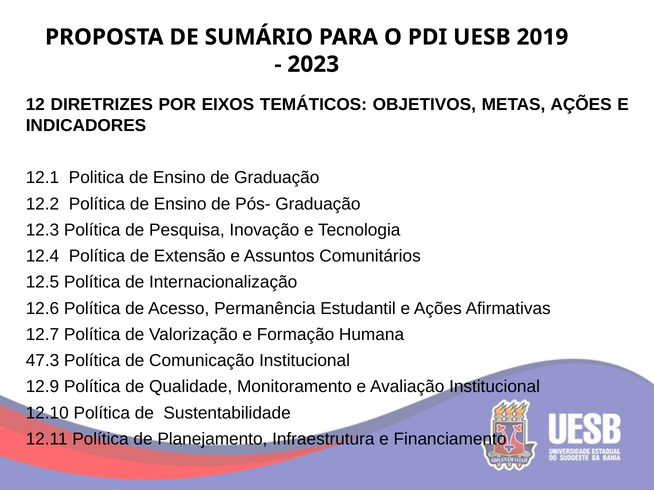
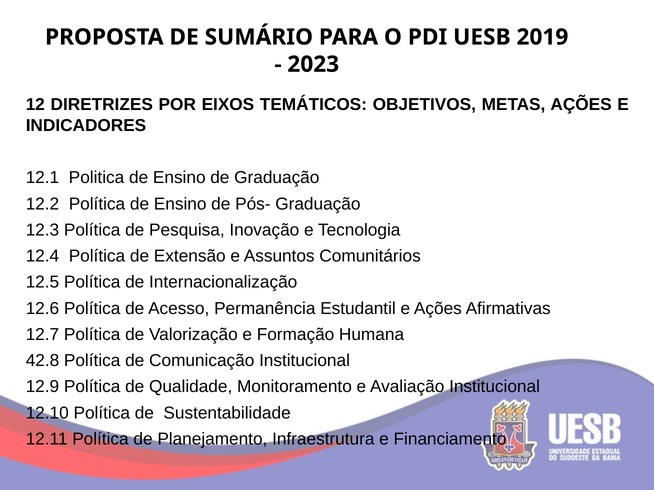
47.3: 47.3 -> 42.8 (43, 361)
